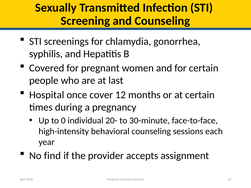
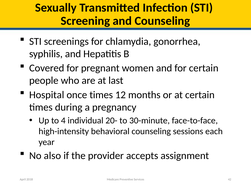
once cover: cover -> times (101, 95)
0: 0 -> 4 (63, 121)
find: find -> also (52, 156)
